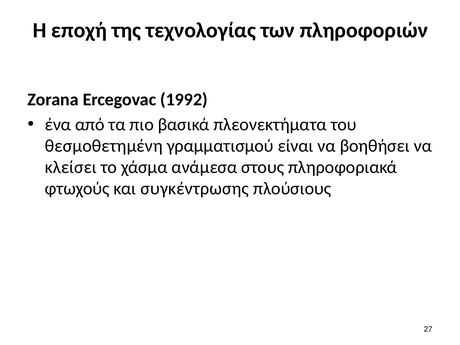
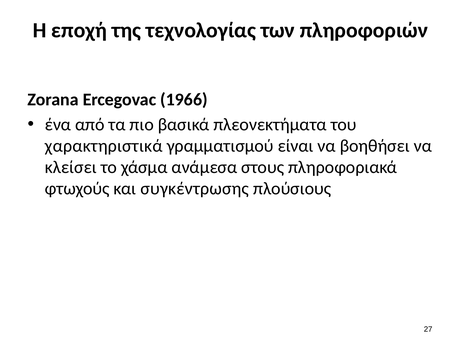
1992: 1992 -> 1966 (184, 99)
θεσμοθετημένη: θεσμοθετημένη -> χαρακτηριστικά (104, 146)
